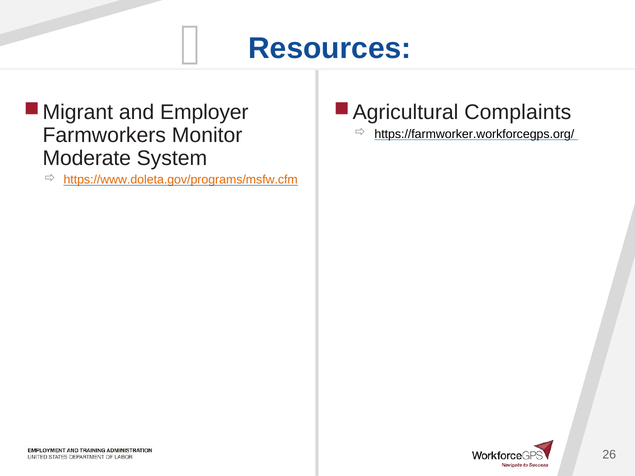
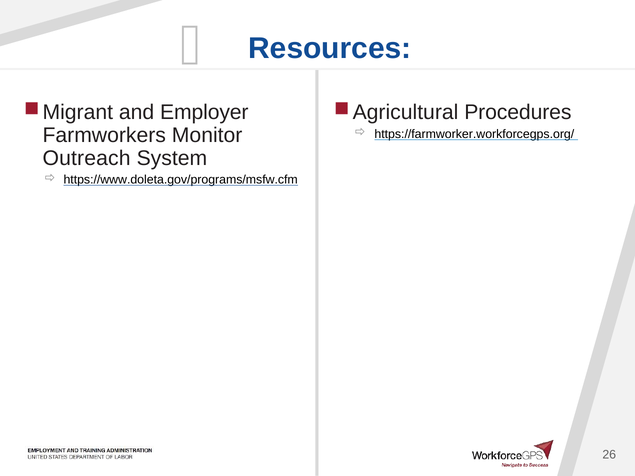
Complaints: Complaints -> Procedures (518, 113)
Moderate: Moderate -> Outreach (87, 158)
https://www.doleta.gov/programs/msfw.cfm colour: orange -> black (181, 180)
